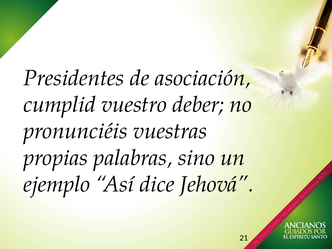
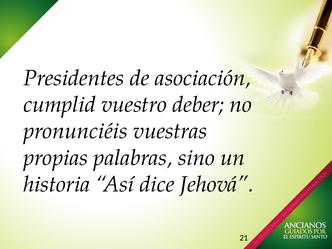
ejemplo: ejemplo -> historia (57, 184)
